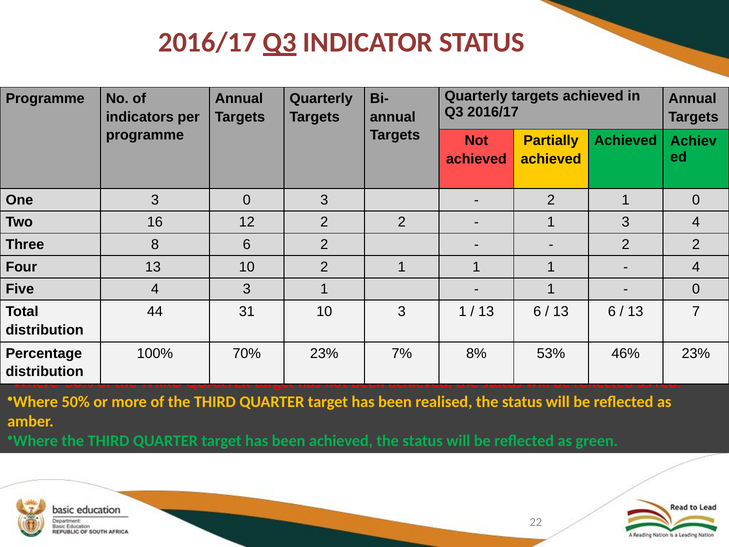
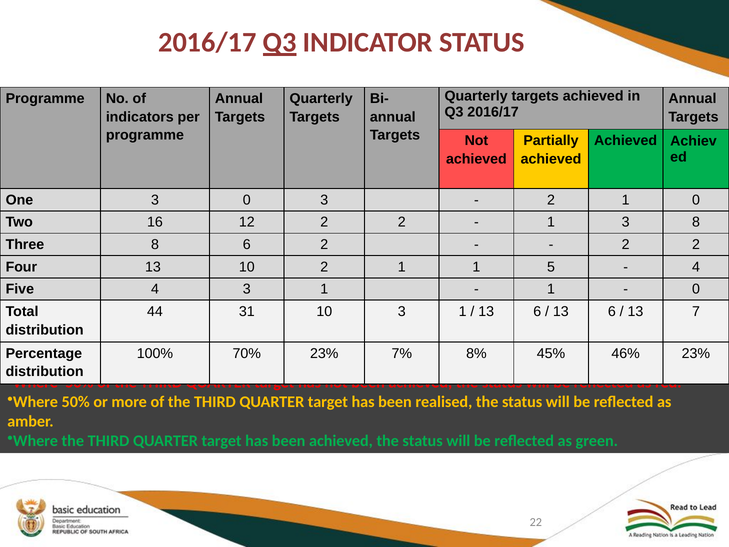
3 4: 4 -> 8 (696, 222)
1 1 1: 1 -> 5 (551, 267)
53%: 53% -> 45% (551, 353)
